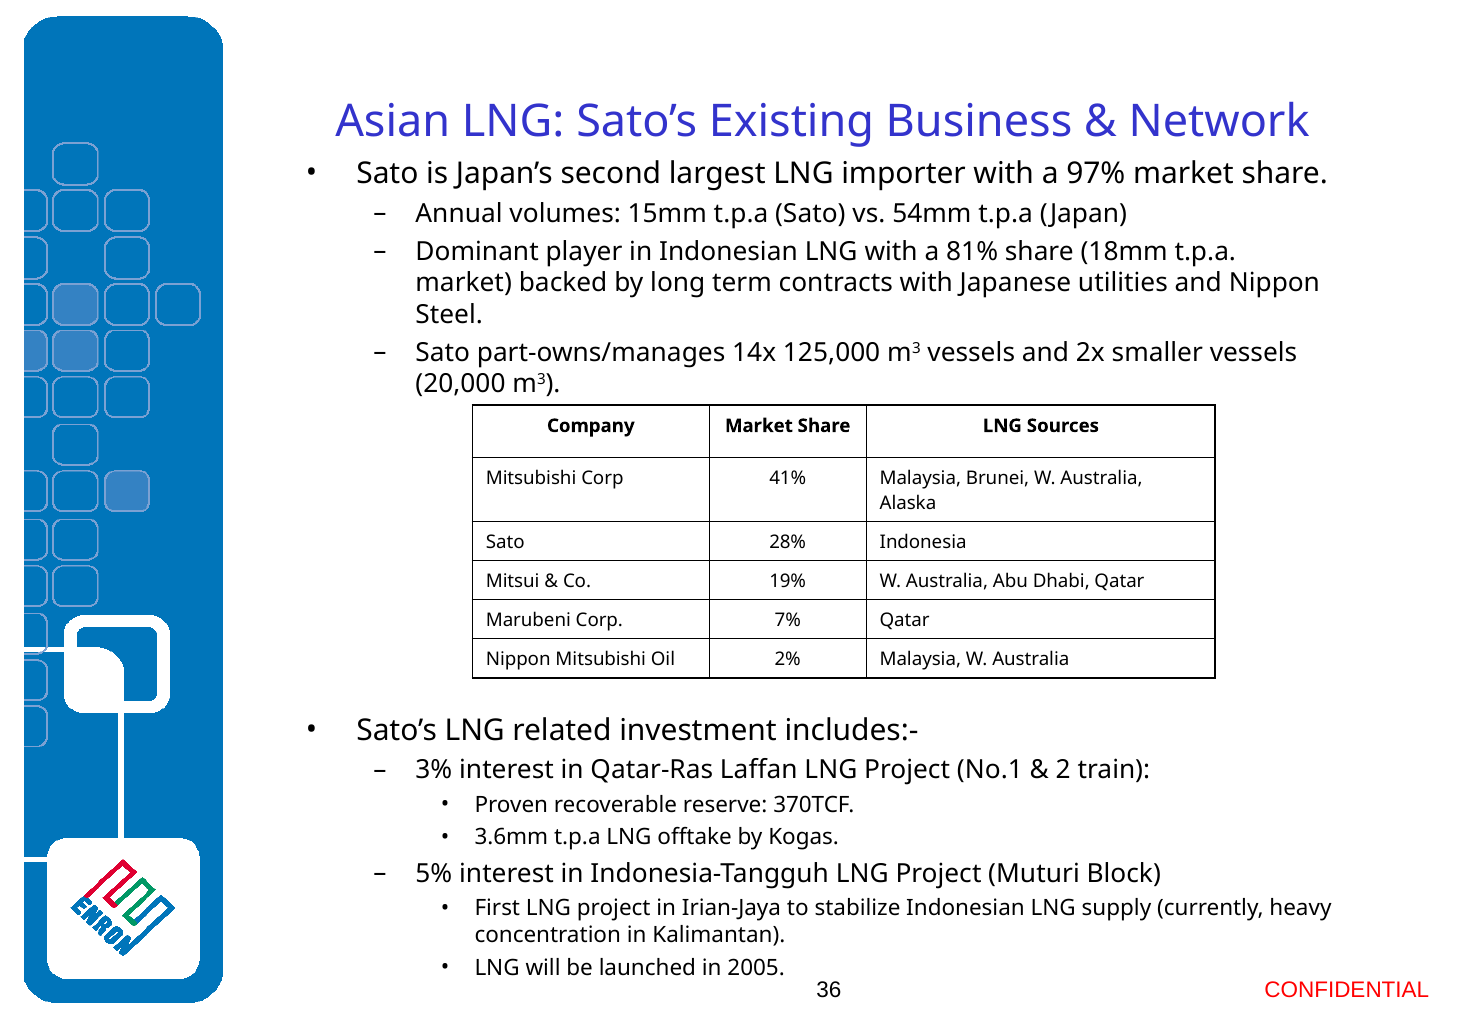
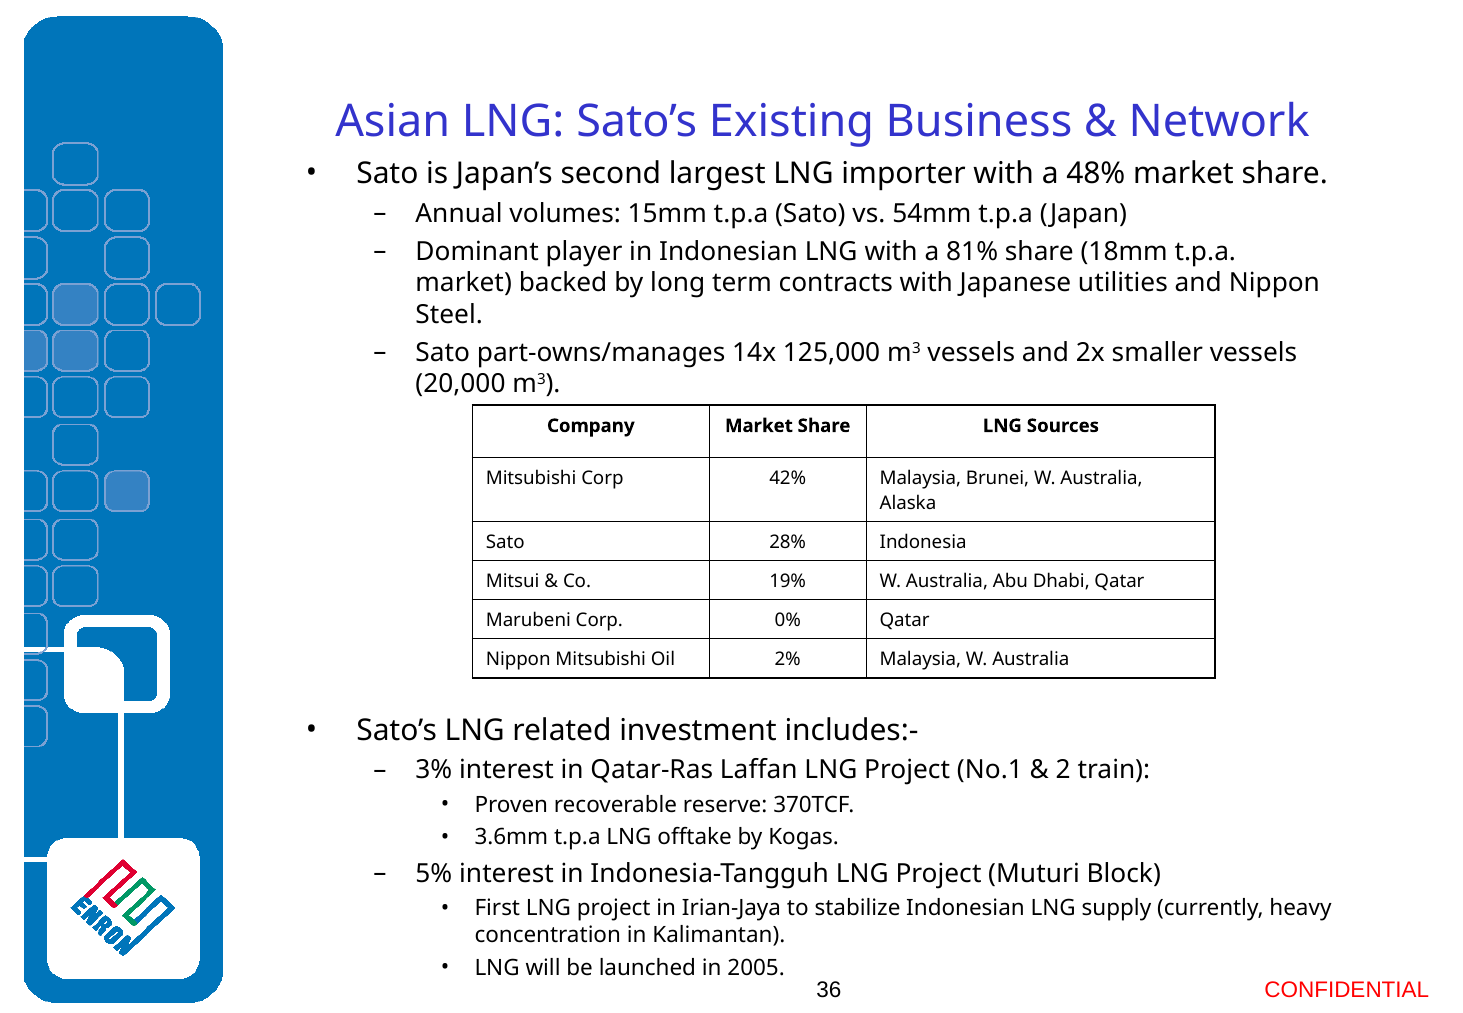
97%: 97% -> 48% (1096, 173)
41%: 41% -> 42% (788, 478)
7%: 7% -> 0% (788, 620)
